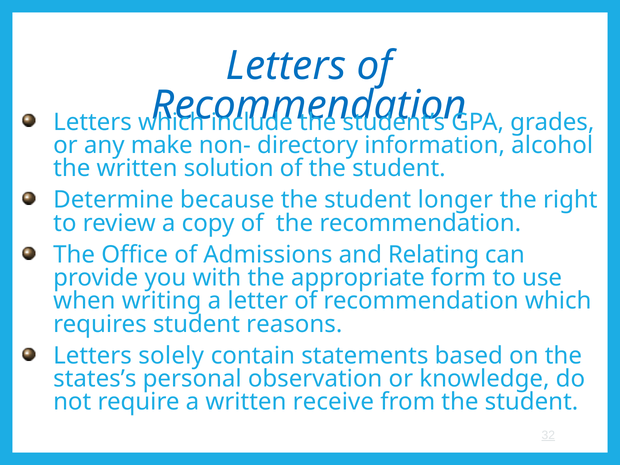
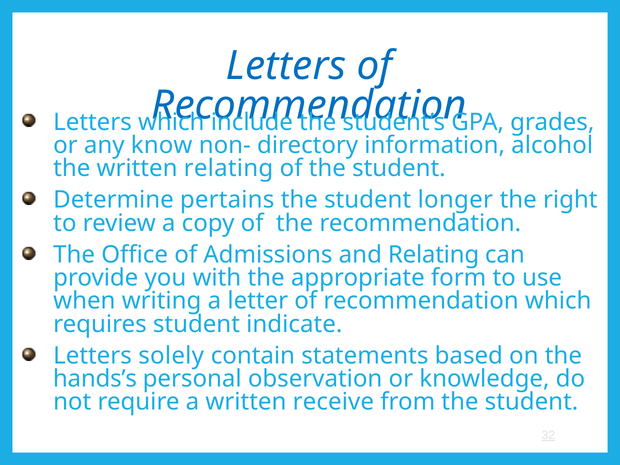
make: make -> know (162, 145)
written solution: solution -> relating (228, 168)
because: because -> pertains (227, 200)
reasons: reasons -> indicate (294, 324)
states’s: states’s -> hands’s (95, 379)
